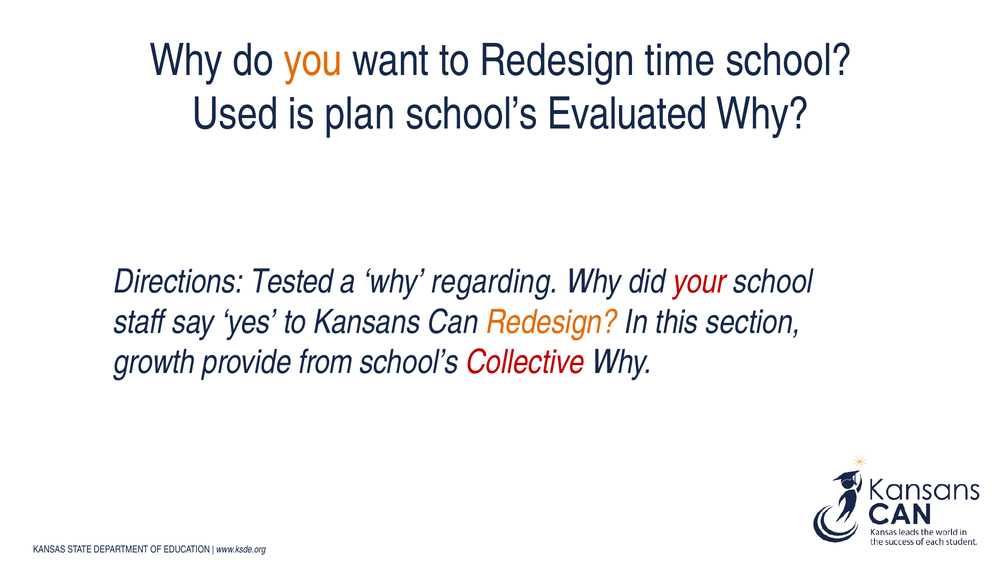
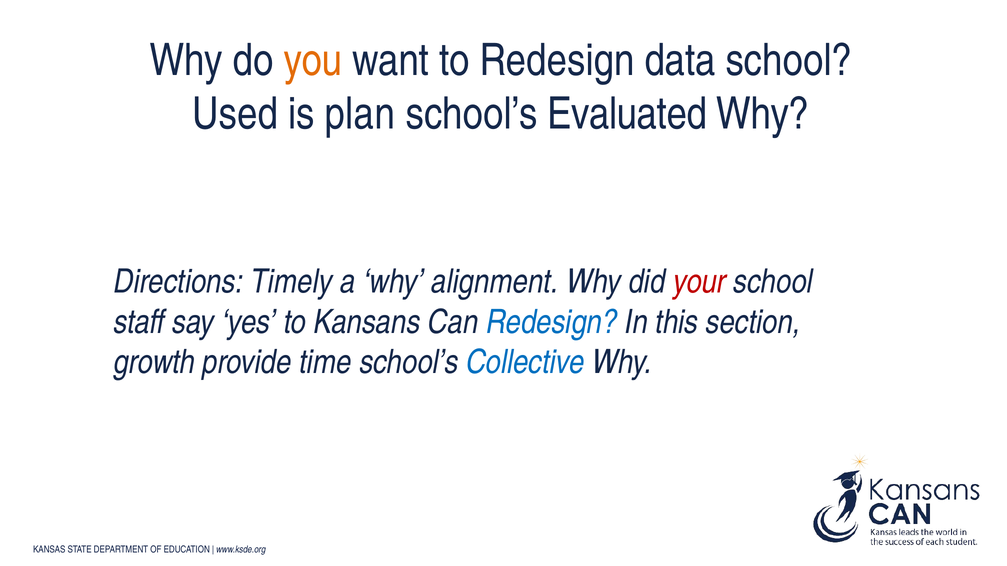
time: time -> data (680, 60)
Tested: Tested -> Timely (292, 282)
regarding: regarding -> alignment (495, 282)
Redesign colour: orange -> blue (552, 322)
from: from -> time (325, 363)
Collective colour: red -> blue (525, 363)
